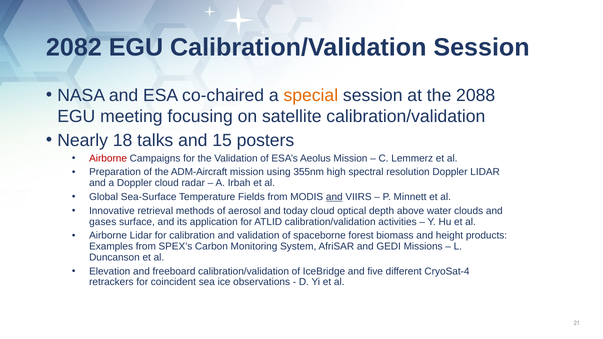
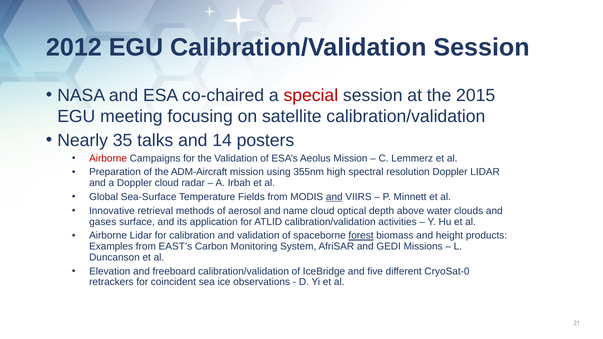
2082: 2082 -> 2012 (74, 47)
special colour: orange -> red (311, 95)
2088: 2088 -> 2015 (476, 95)
18: 18 -> 35 (123, 141)
15: 15 -> 14 (222, 141)
today: today -> name (296, 211)
forest underline: none -> present (361, 236)
SPEX’s: SPEX’s -> EAST’s (175, 247)
CryoSat-4: CryoSat-4 -> CryoSat-0 (447, 271)
